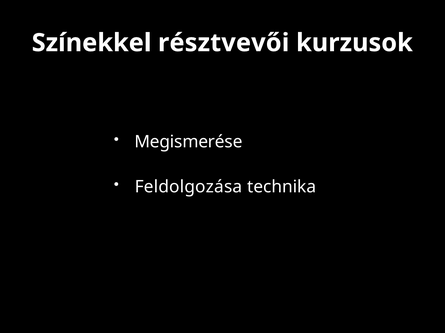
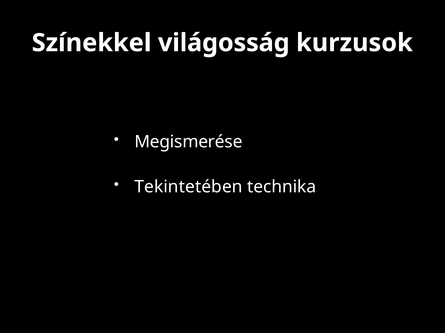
résztvevői: résztvevői -> világosság (224, 43)
Feldolgozása: Feldolgozása -> Tekintetében (189, 187)
